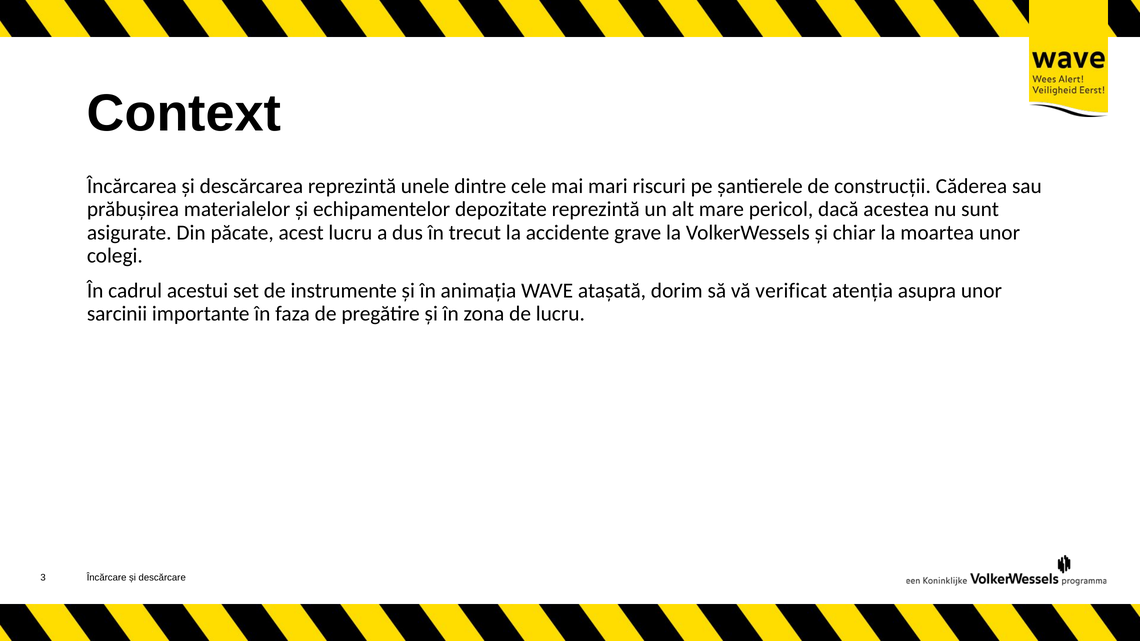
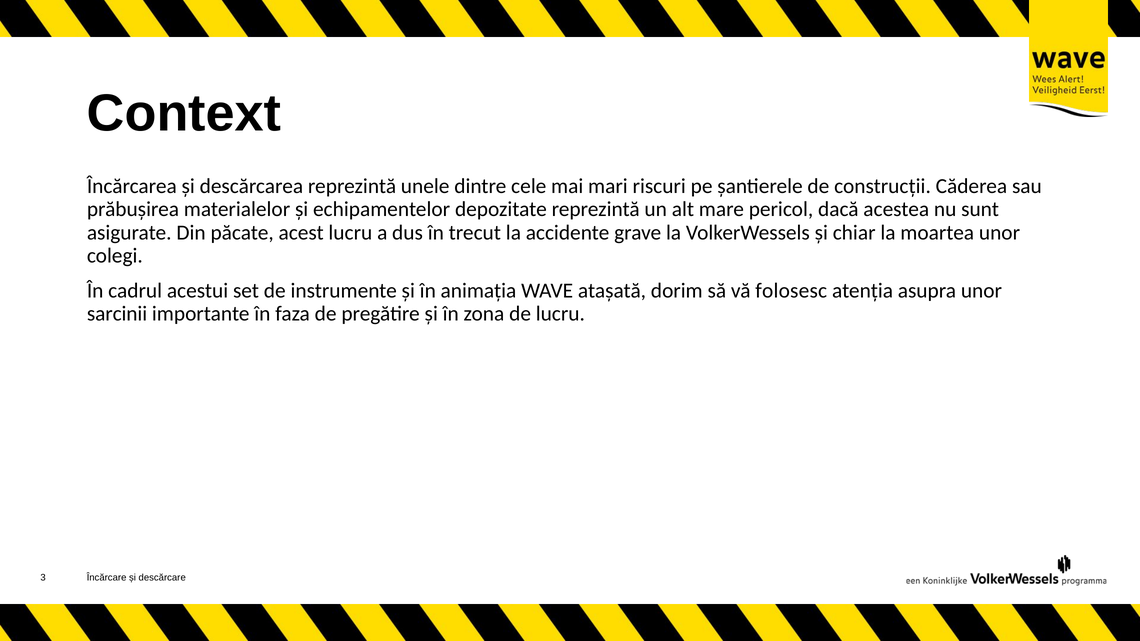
verificat: verificat -> folosesc (791, 291)
